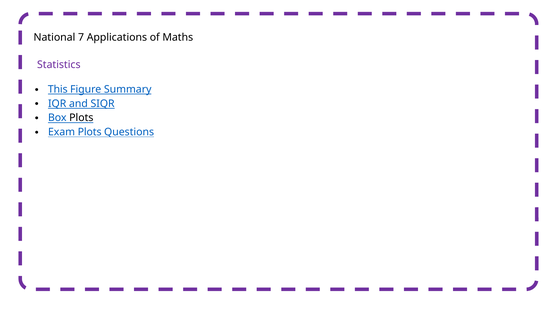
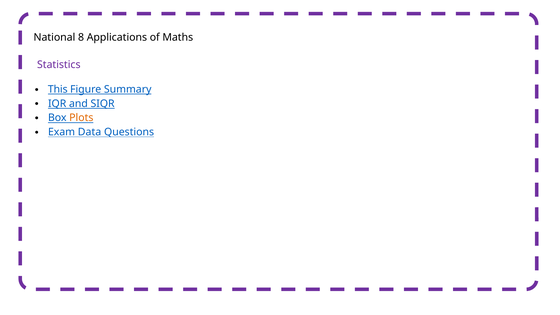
7: 7 -> 8 (81, 37)
Plots colour: black -> orange (81, 118)
Exam Plots: Plots -> Data (90, 132)
